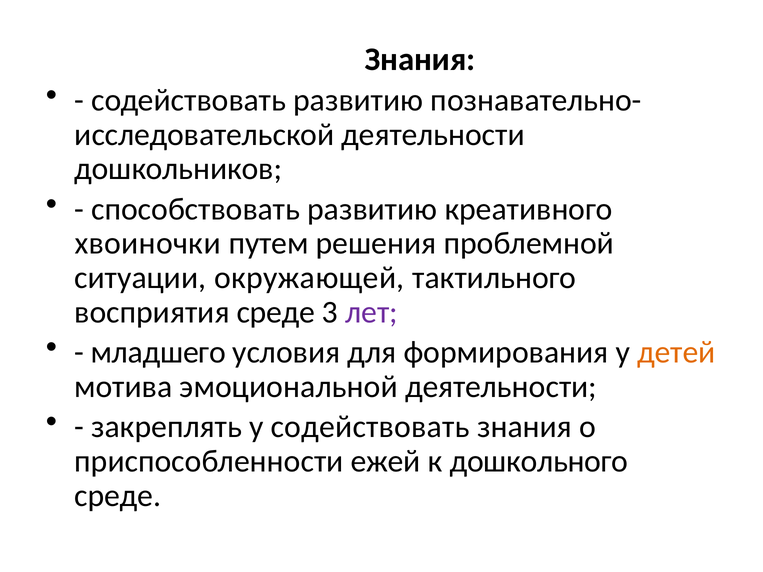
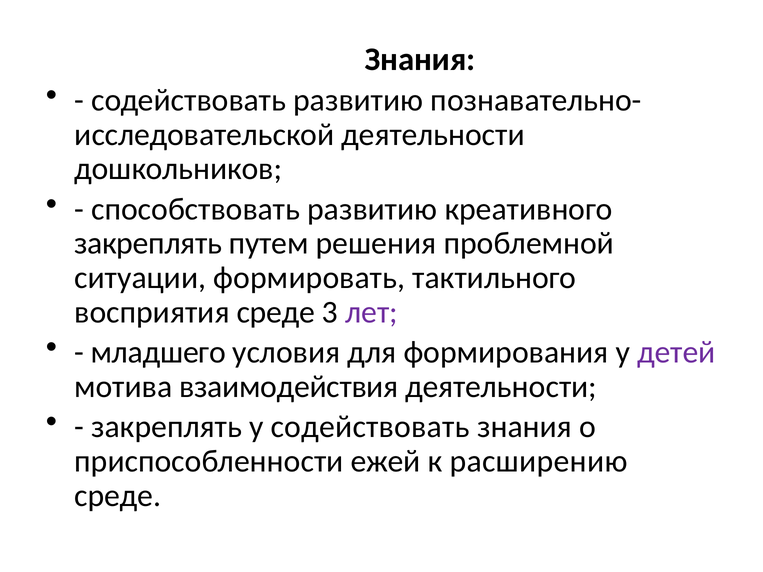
хвоиночки: хвоиночки -> закреплять (148, 244)
окружающей: окружающей -> формировать (309, 278)
детей colour: orange -> purple (676, 352)
эмоциональной: эмоциональной -> взаимодействия (289, 387)
дошкольного: дошкольного -> расширению (539, 461)
